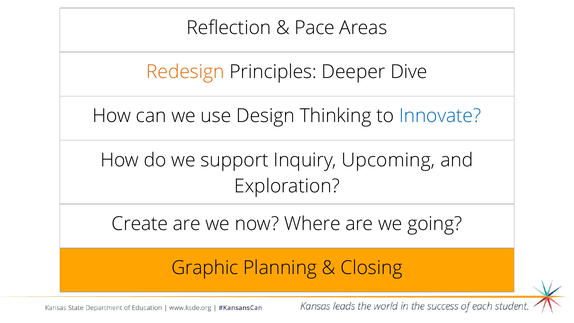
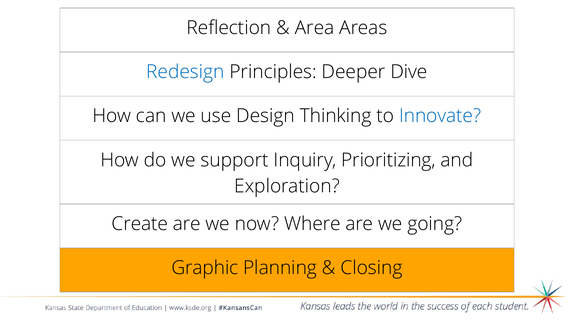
Pace: Pace -> Area (315, 28)
Redesign colour: orange -> blue (185, 72)
Upcoming: Upcoming -> Prioritizing (388, 160)
